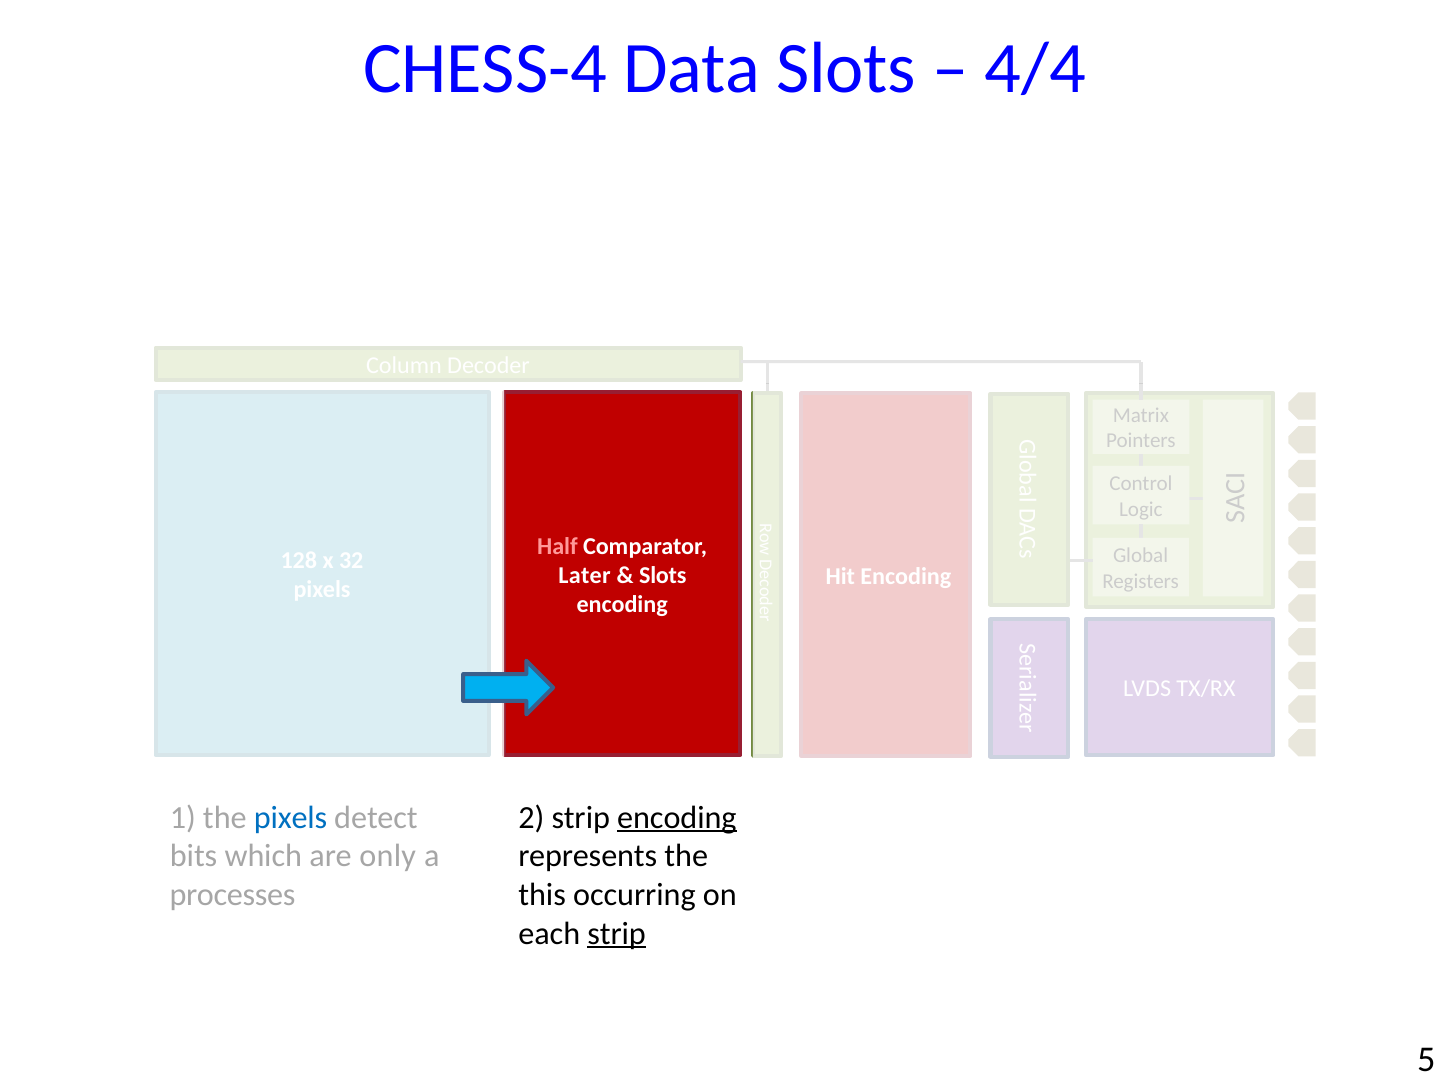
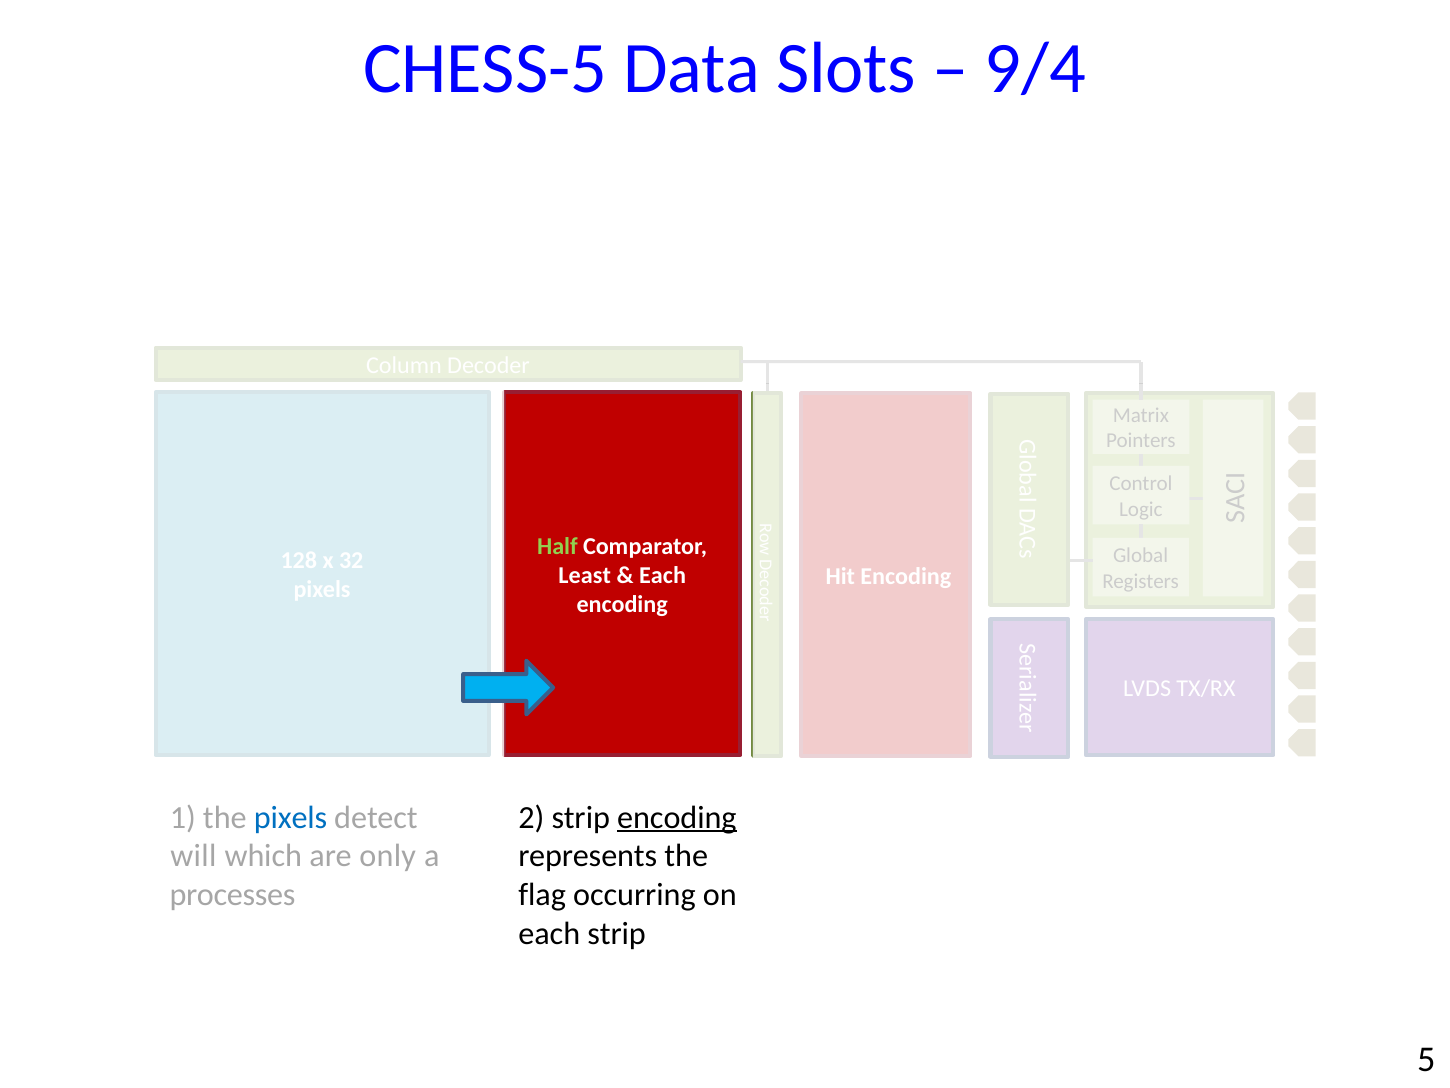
CHESS-4: CHESS-4 -> CHESS-5 (485, 68)
4/4: 4/4 -> 9/4 (1035, 68)
Half colour: pink -> light green (557, 546)
Later: Later -> Least (585, 575)
Slots: Slots -> Each (663, 575)
bits: bits -> will (193, 856)
this: this -> flag (542, 894)
strip underline: present -> none (617, 933)
